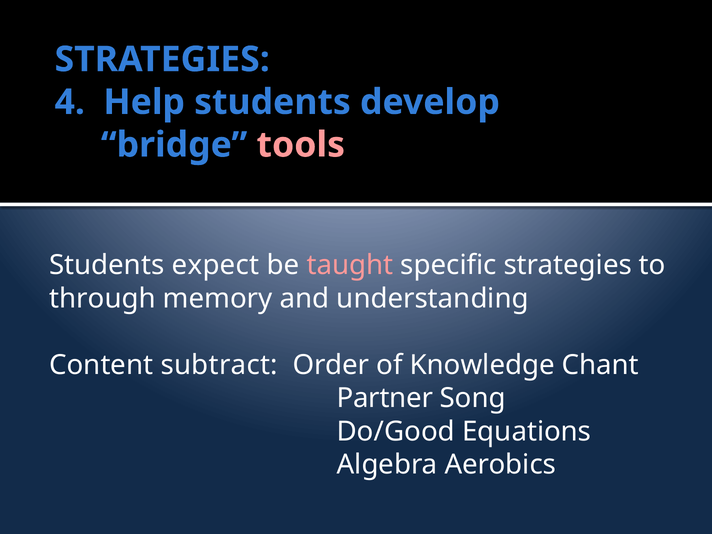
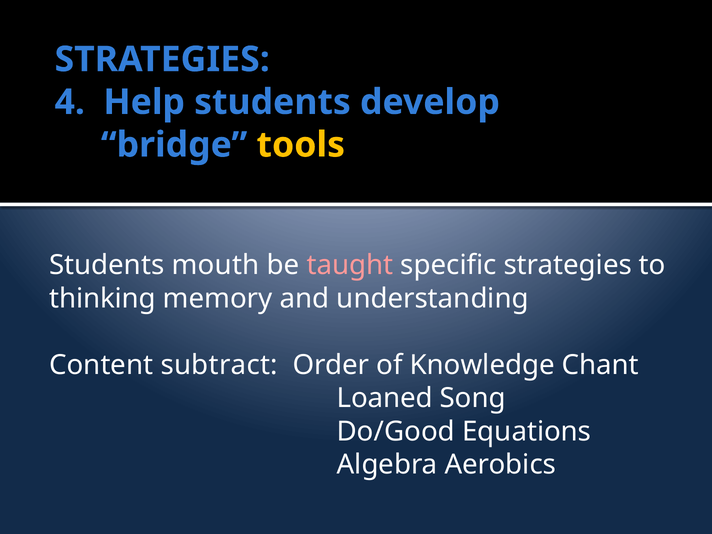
tools colour: pink -> yellow (301, 145)
expect: expect -> mouth (216, 265)
through: through -> thinking (103, 299)
Partner: Partner -> Loaned (385, 398)
